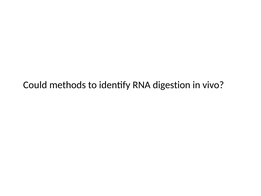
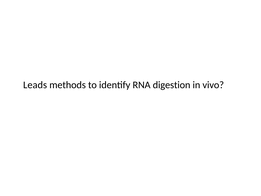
Could: Could -> Leads (35, 85)
